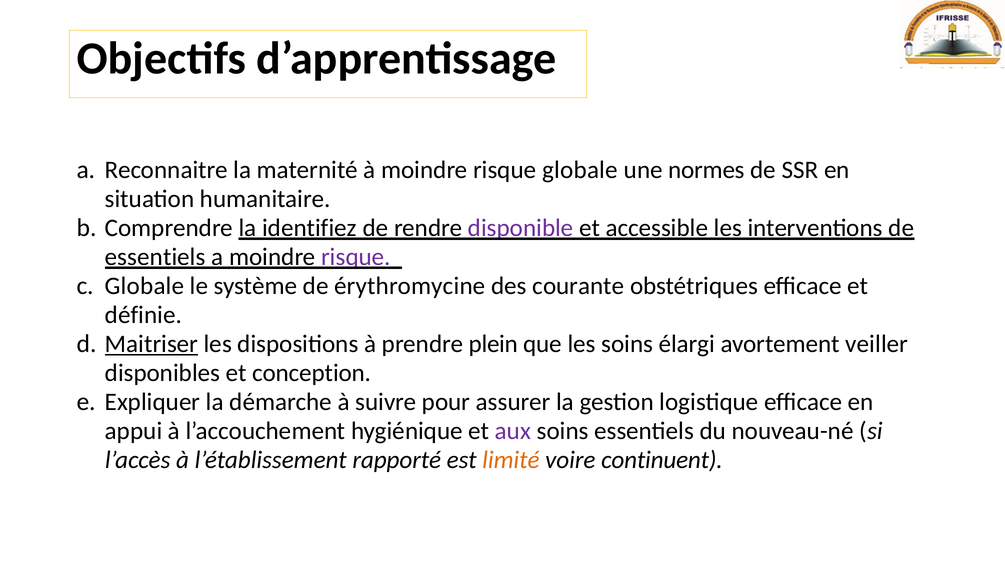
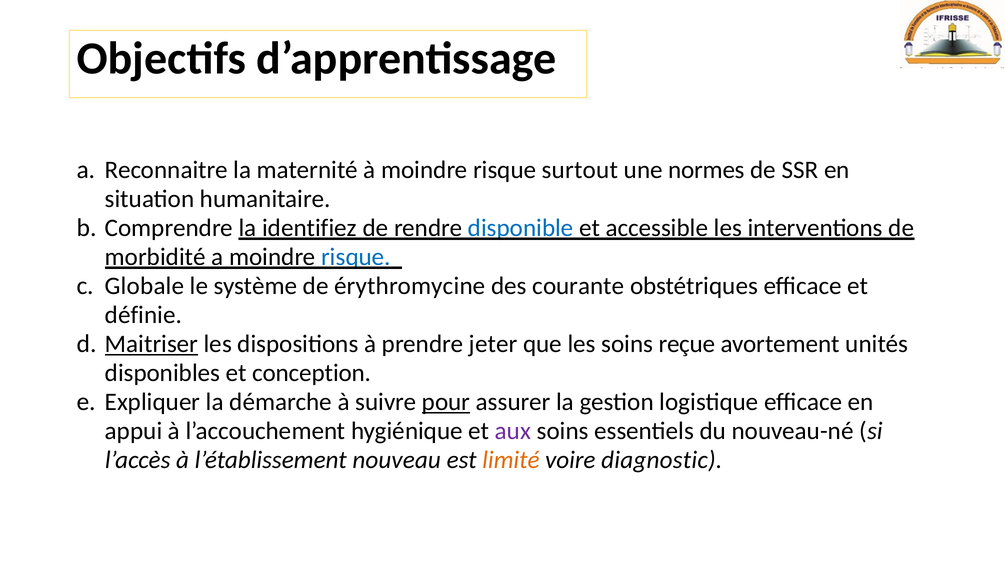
risque globale: globale -> surtout (580, 170)
disponible colour: purple -> blue (521, 228)
essentiels: essentiels -> morbidité (155, 257)
risque colour: purple -> blue (356, 257)
plein: plein -> jeter (493, 344)
élargi: élargi -> reçue (687, 344)
veiller: veiller -> unités (877, 344)
pour underline: none -> present (446, 402)
rapporté: rapporté -> nouveau (397, 460)
continuent: continuent -> diagnostic (662, 460)
